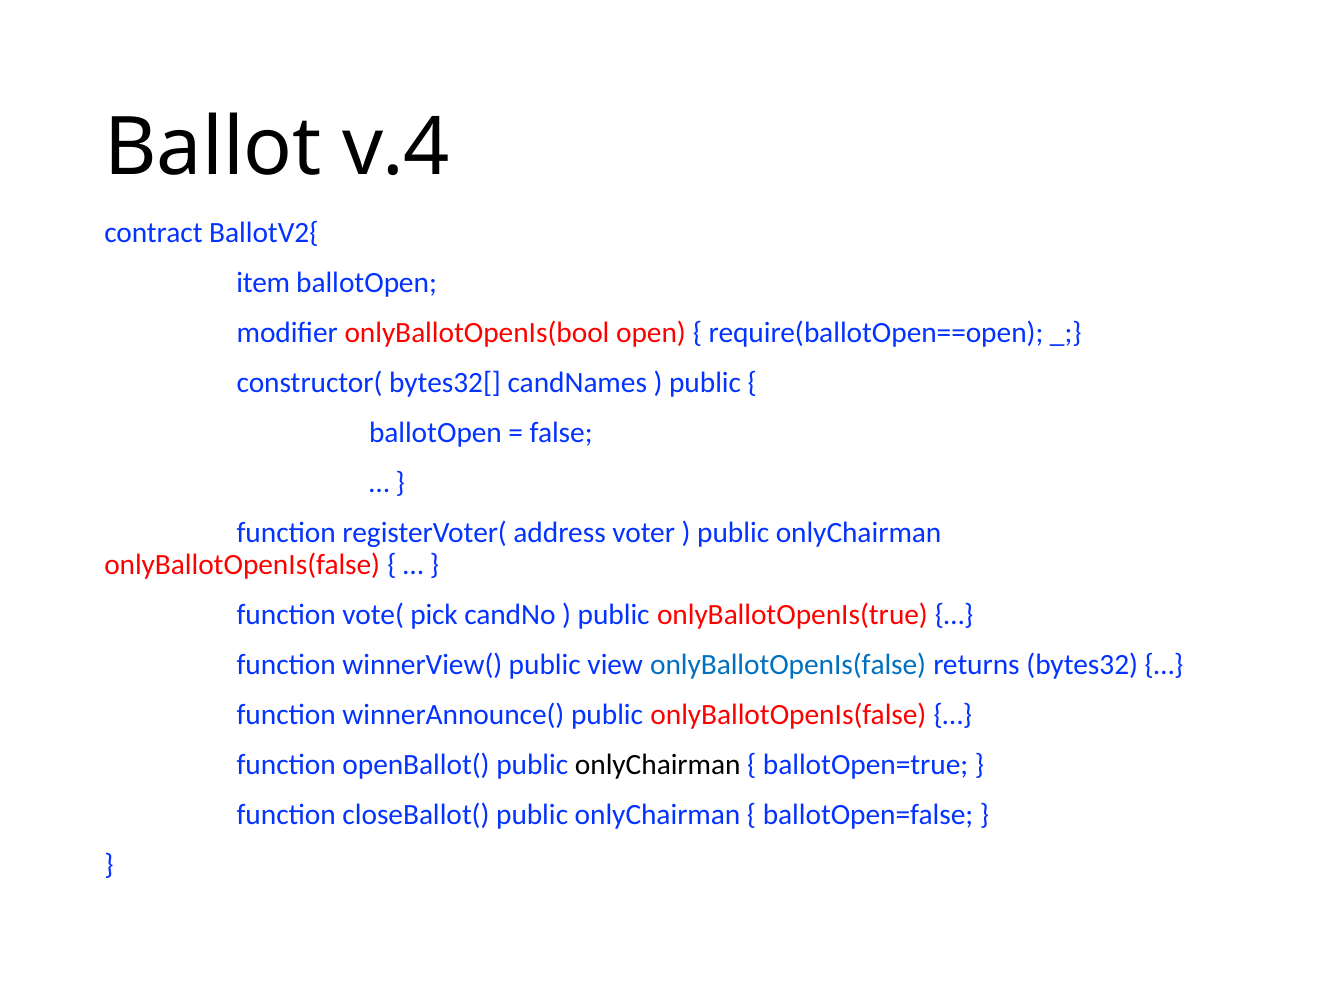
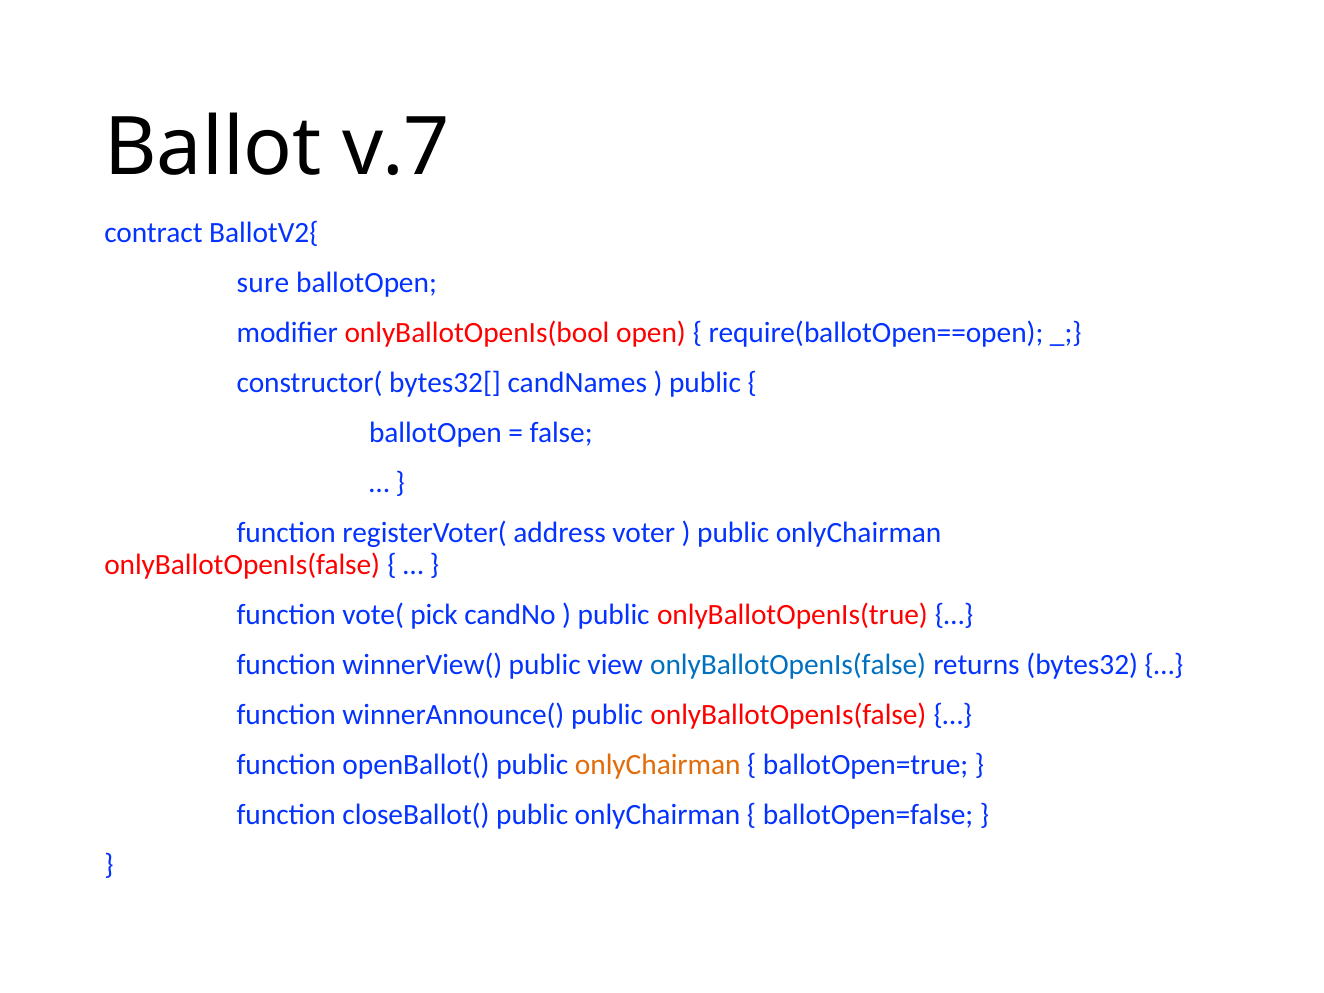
v.4: v.4 -> v.7 (396, 148)
item: item -> sure (263, 282)
onlyChairman colour: black -> orange (658, 765)
